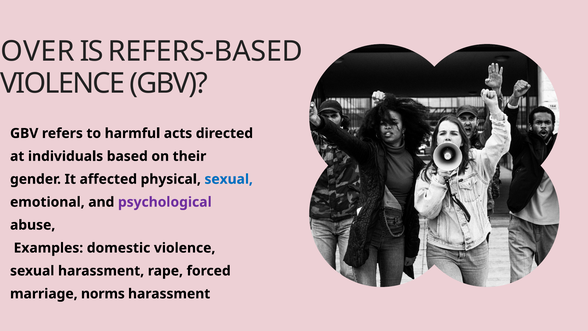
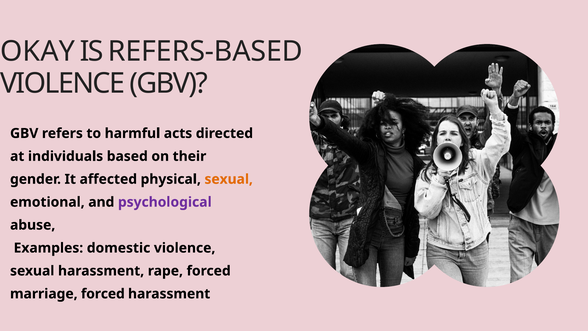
OVER: OVER -> OKAY (38, 51)
sexual colour: blue -> orange (229, 179)
marriage norms: norms -> forced (103, 294)
